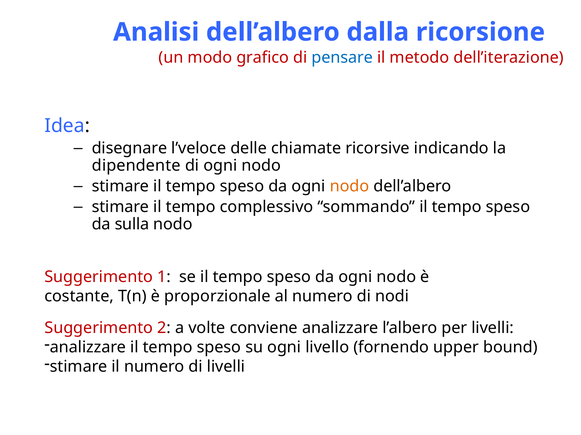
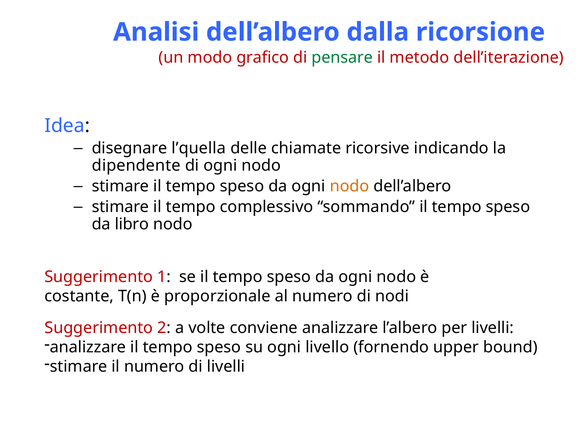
pensare colour: blue -> green (342, 58)
l’veloce: l’veloce -> l’quella (199, 148)
sulla: sulla -> libro (132, 225)
